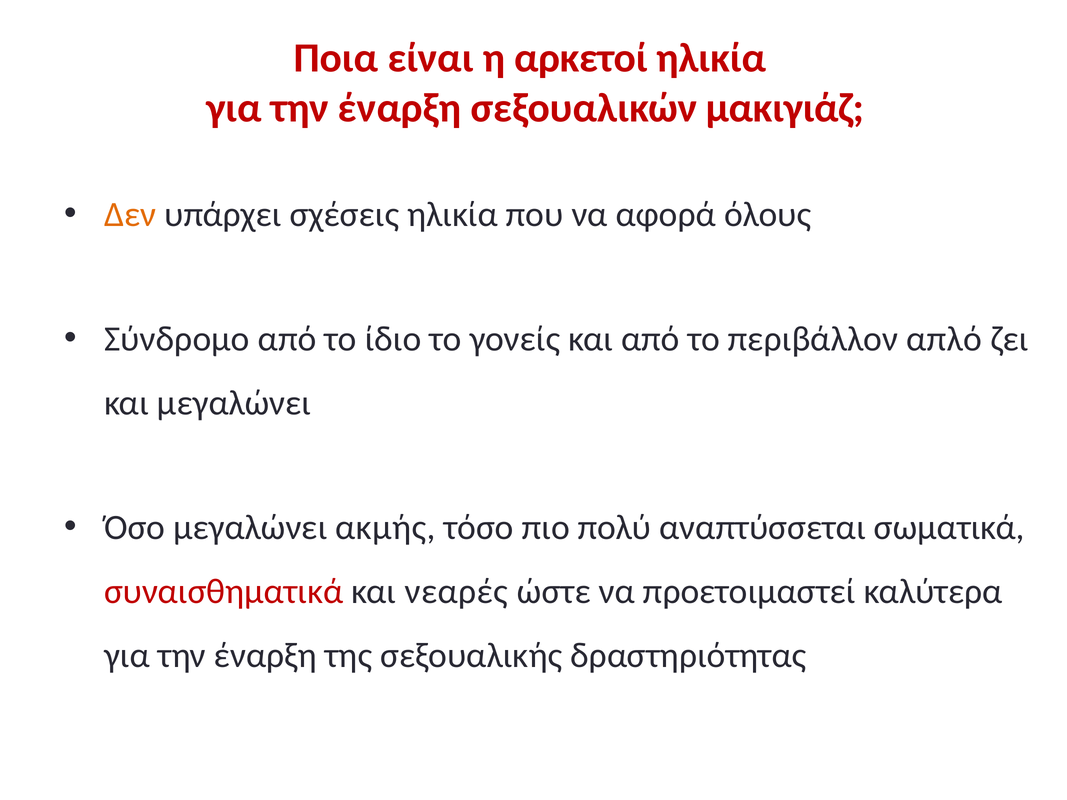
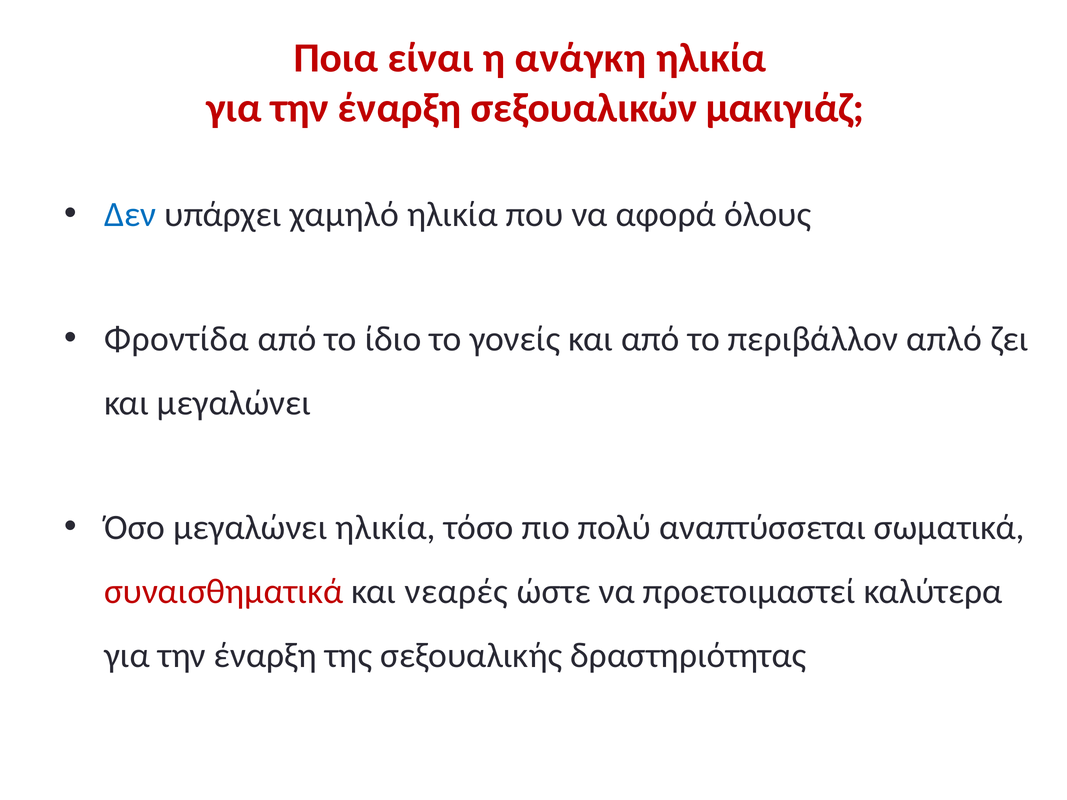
αρκετοί: αρκετοί -> ανάγκη (581, 58)
Δεν colour: orange -> blue (130, 215)
σχέσεις: σχέσεις -> χαμηλό (344, 215)
Σύνδρομο: Σύνδρομο -> Φροντίδα (177, 339)
μεγαλώνει ακμής: ακμής -> ηλικία (386, 528)
